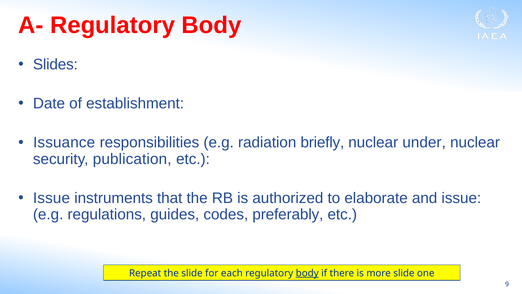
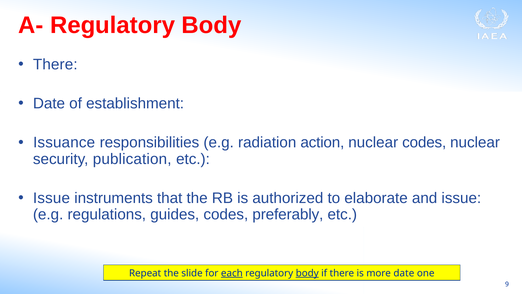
Slides: Slides -> There (55, 64)
briefly: briefly -> action (322, 142)
nuclear under: under -> codes (424, 142)
each underline: none -> present (232, 273)
more slide: slide -> date (404, 273)
